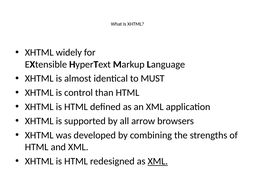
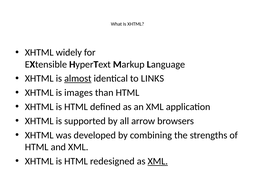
almost underline: none -> present (78, 79)
MUST: MUST -> LINKS (152, 79)
control: control -> images (78, 93)
